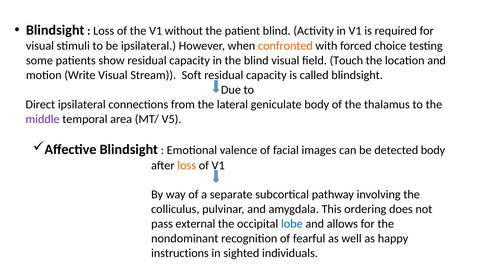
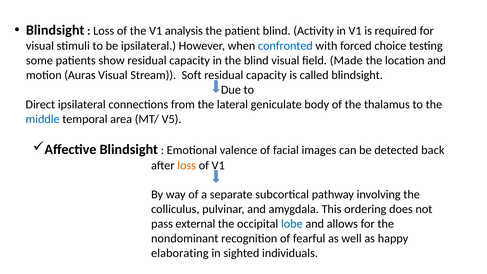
without: without -> analysis (184, 31)
confronted colour: orange -> blue (285, 46)
Touch: Touch -> Made (346, 61)
Write: Write -> Auras (80, 75)
middle colour: purple -> blue (43, 119)
detected body: body -> back (433, 150)
instructions: instructions -> elaborating (180, 253)
